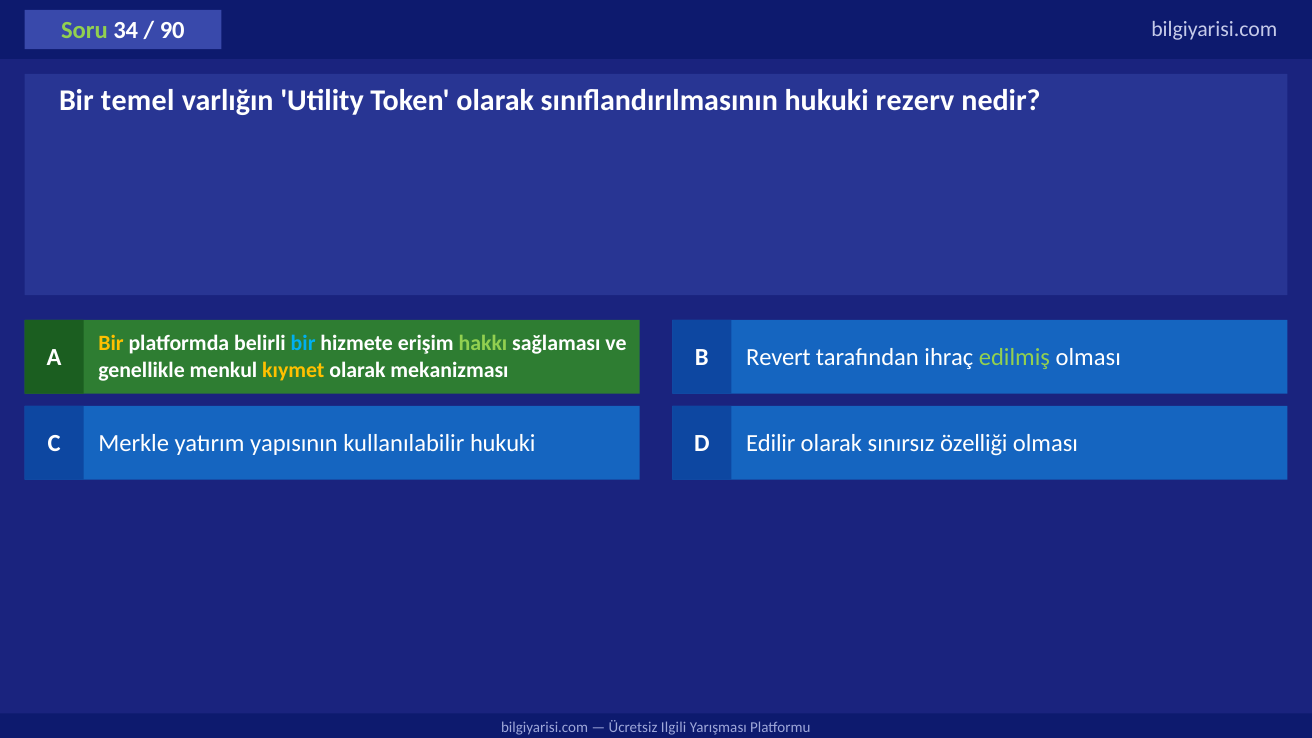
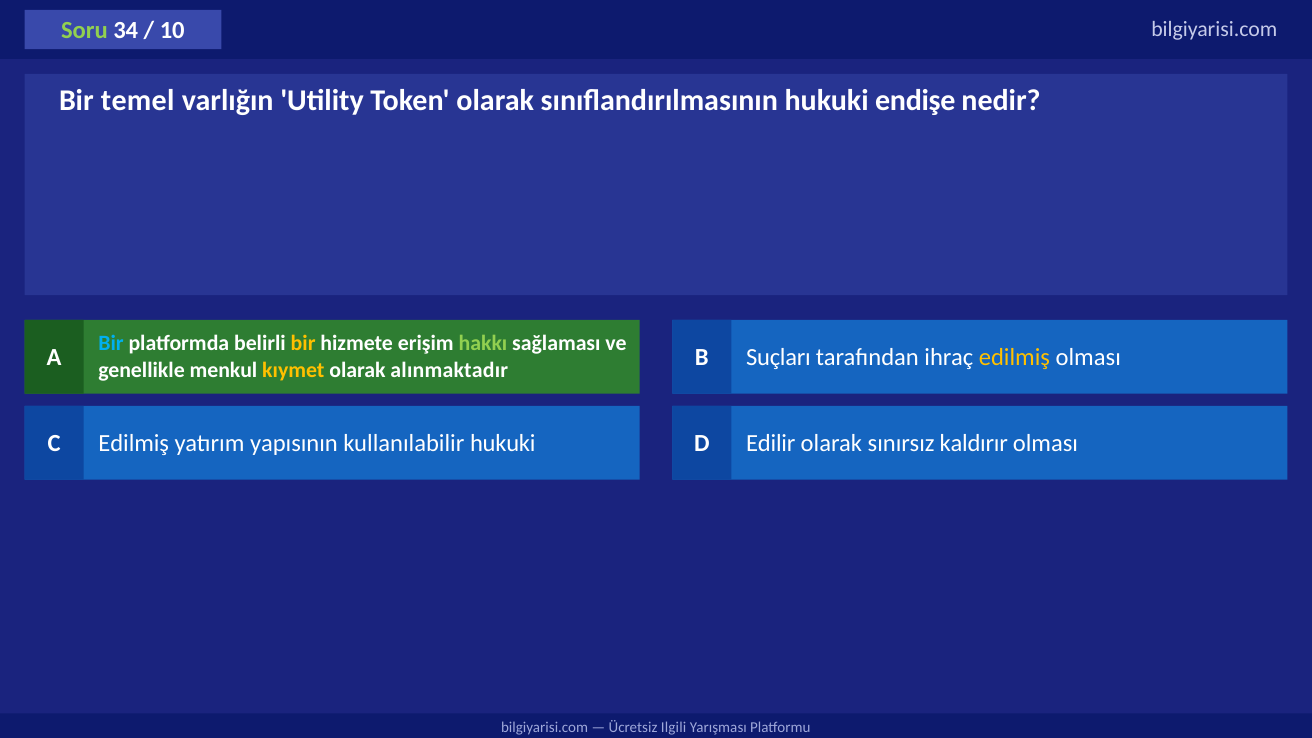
90: 90 -> 10 (172, 30)
rezerv: rezerv -> endişe (915, 101)
Bir colour: yellow -> light blue (111, 344)
bir colour: light blue -> yellow (303, 344)
Revert: Revert -> Suçları (778, 357)
edilmiş colour: light green -> yellow (1014, 357)
mekanizması: mekanizması -> alınmaktadır (449, 370)
C Merkle: Merkle -> Edilmiş (134, 443)
özelliği: özelliği -> kaldırır (974, 443)
